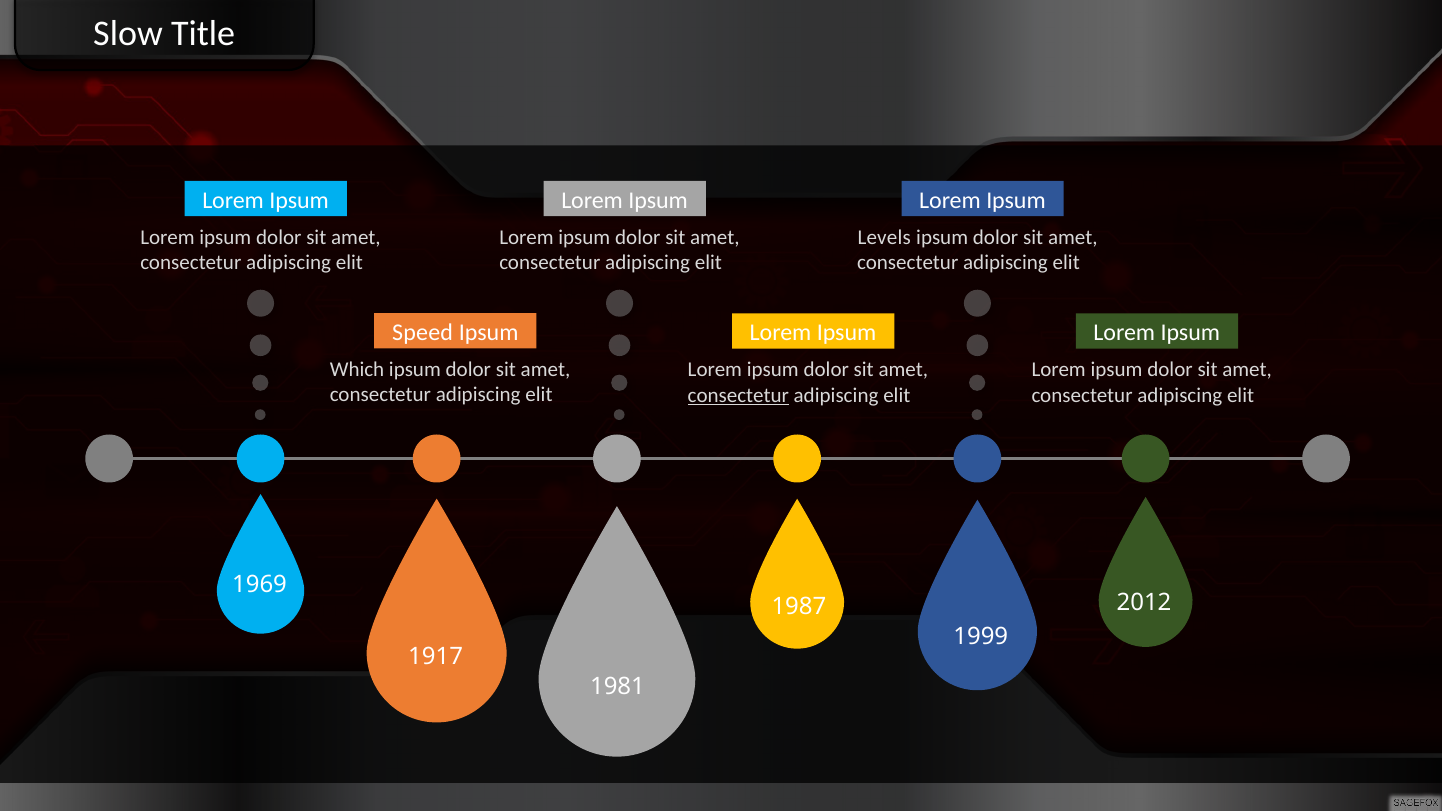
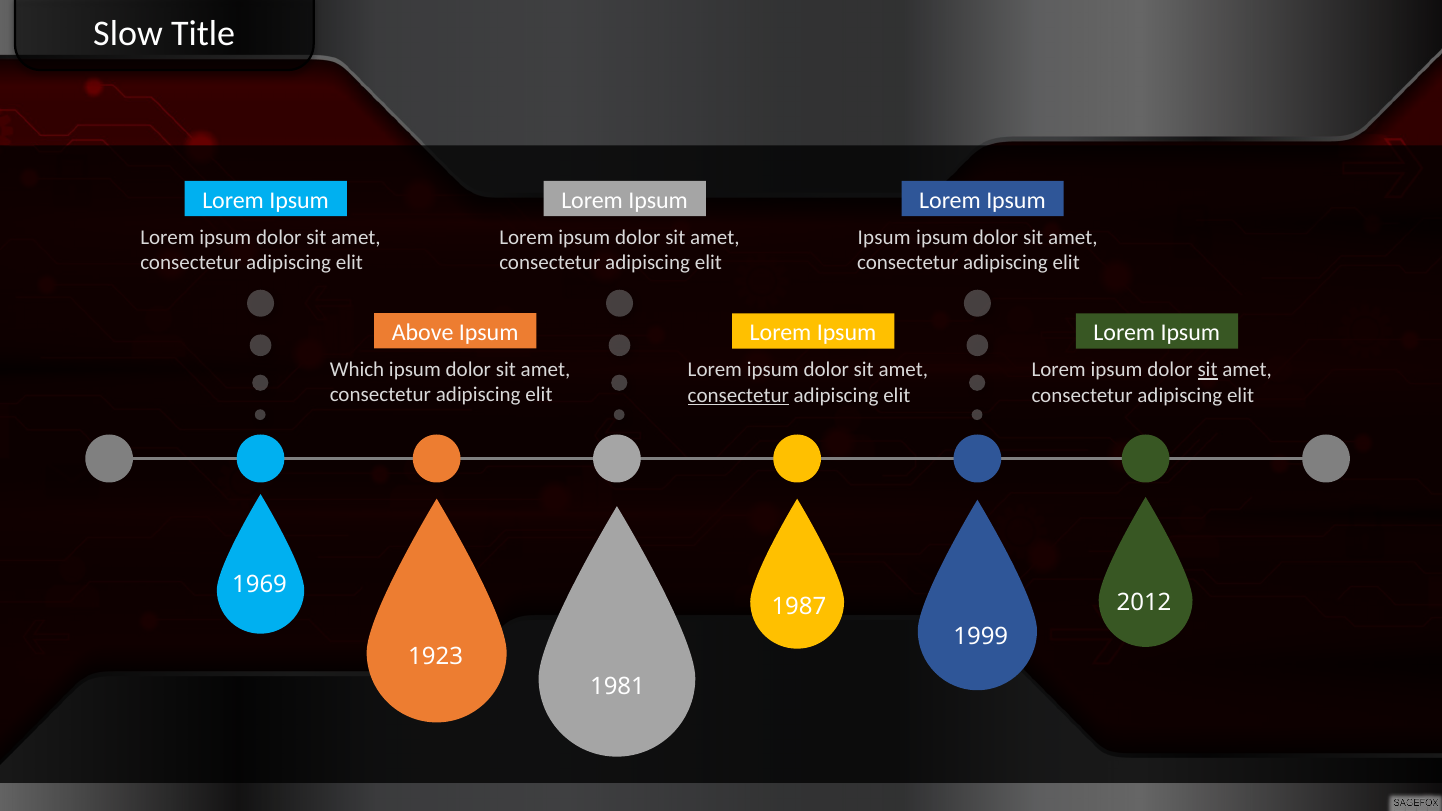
Levels: Levels -> Ipsum (884, 238)
Speed: Speed -> Above (423, 333)
sit underline: none -> present (1208, 370)
1917: 1917 -> 1923 (436, 657)
